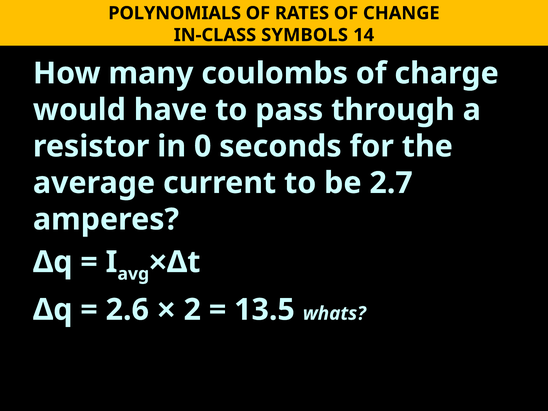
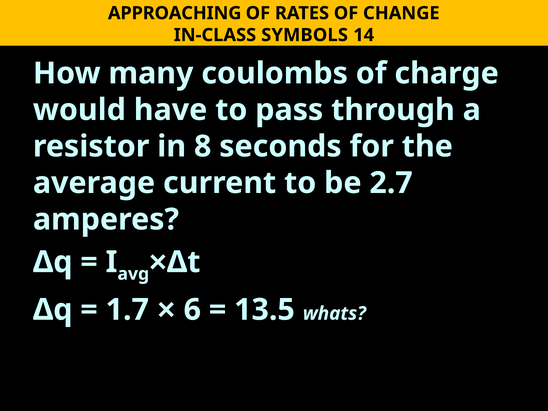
POLYNOMIALS: POLYNOMIALS -> APPROACHING (175, 13)
0: 0 -> 8 (203, 146)
2.6: 2.6 -> 1.7 (127, 310)
2: 2 -> 6 (192, 310)
